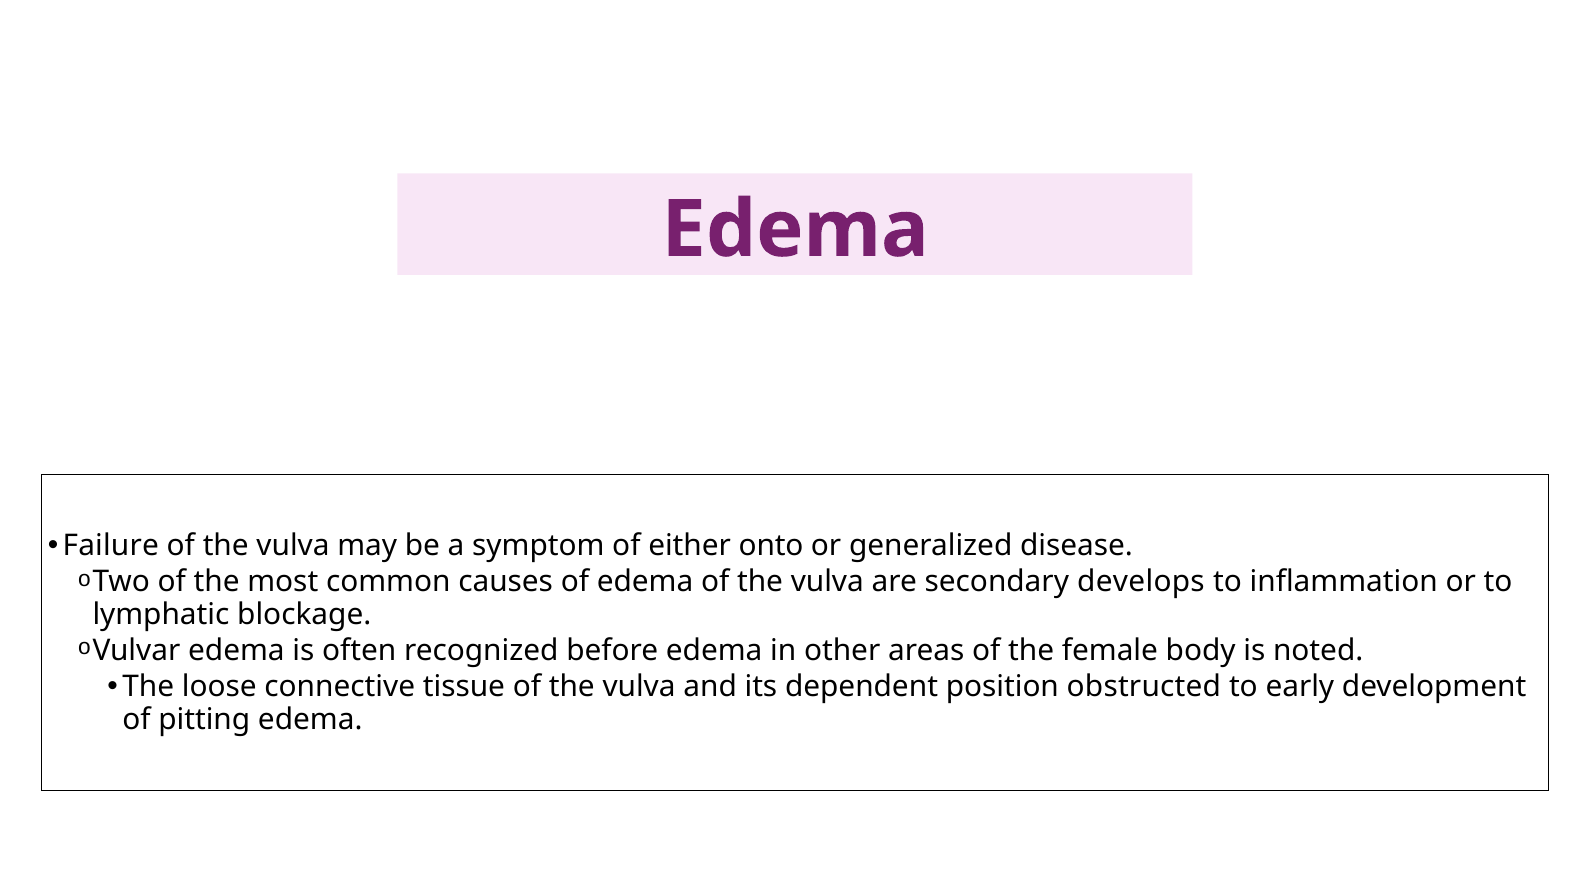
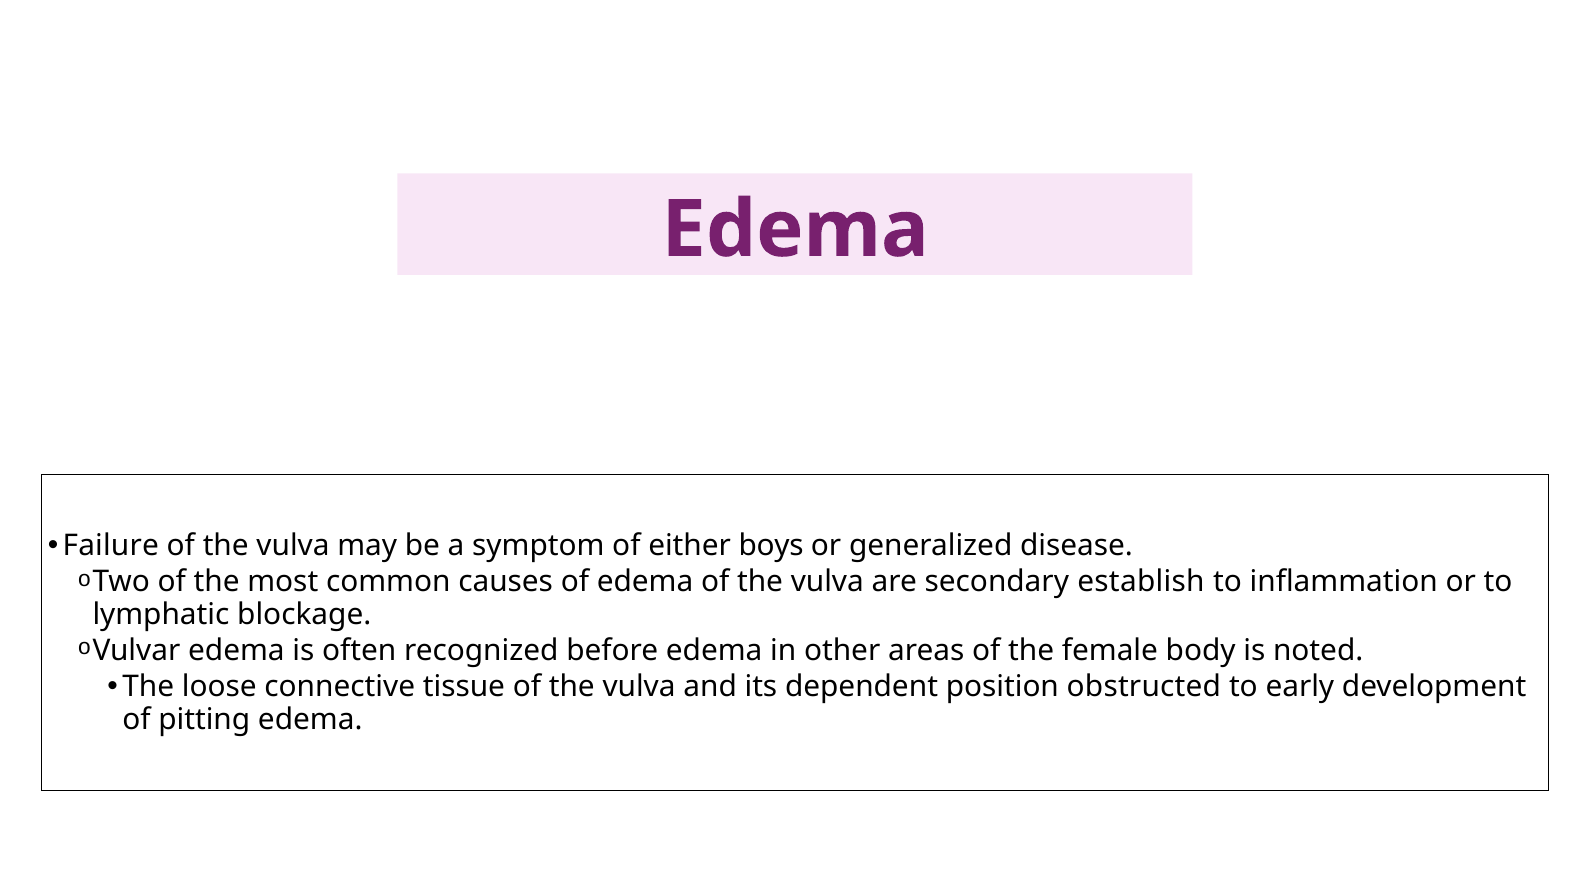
onto: onto -> boys (771, 545)
develops: develops -> establish (1141, 582)
